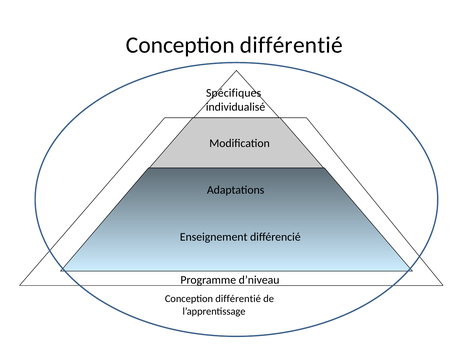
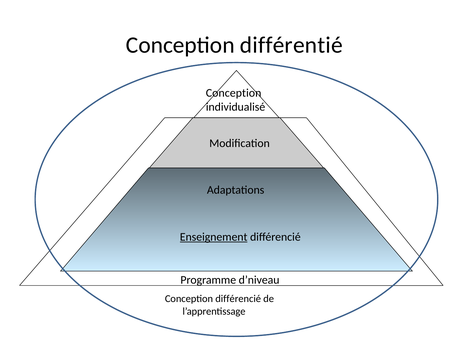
Spécifiques: Spécifiques -> Conception (234, 93)
Enseignement underline: none -> present (214, 237)
différentié: différentié -> différencié (238, 299)
